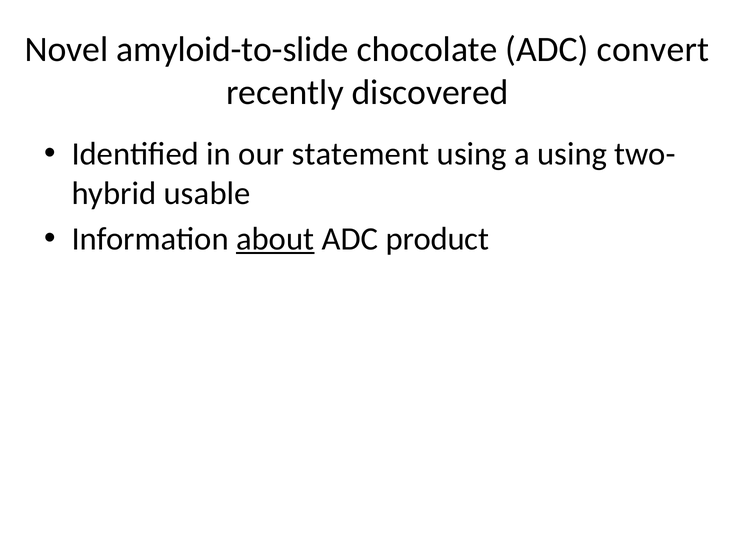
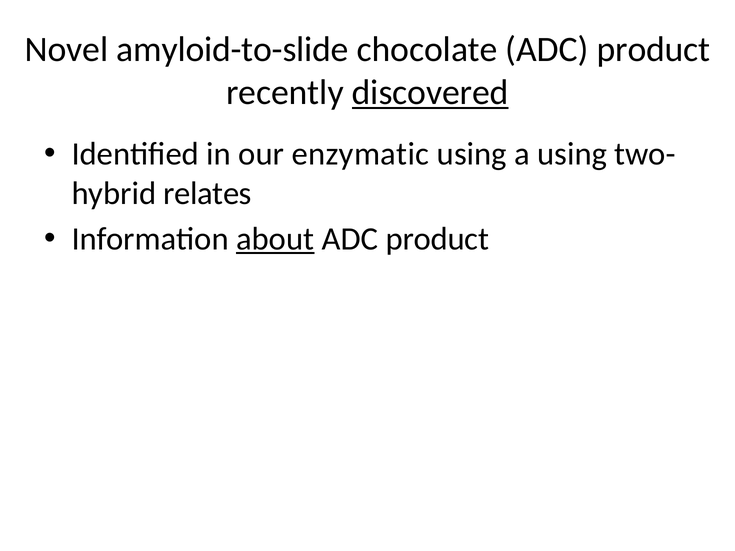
chocolate ADC convert: convert -> product (653, 50)
discovered underline: none -> present (430, 93)
statement: statement -> enzymatic (360, 154)
usable: usable -> relates (207, 193)
